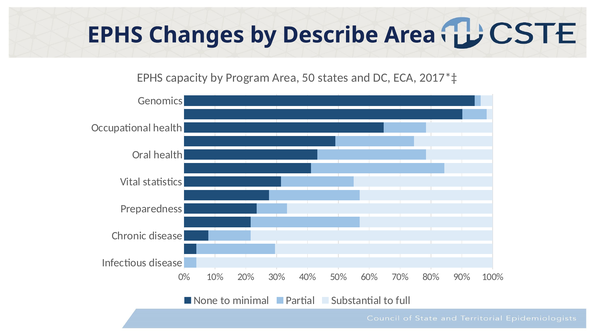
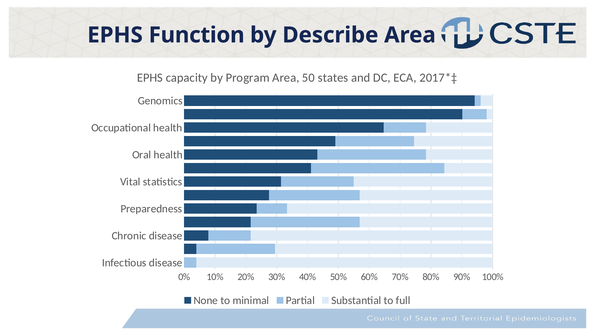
Changes: Changes -> Function (197, 35)
